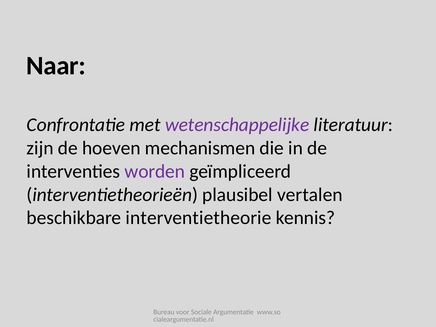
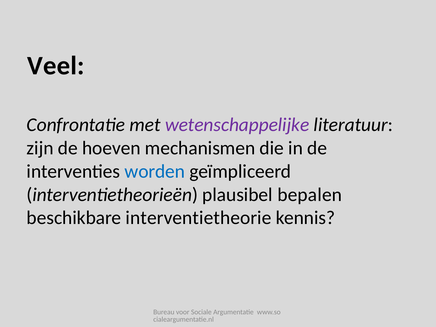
Naar: Naar -> Veel (56, 66)
worden colour: purple -> blue (155, 171)
vertalen: vertalen -> bepalen (310, 195)
